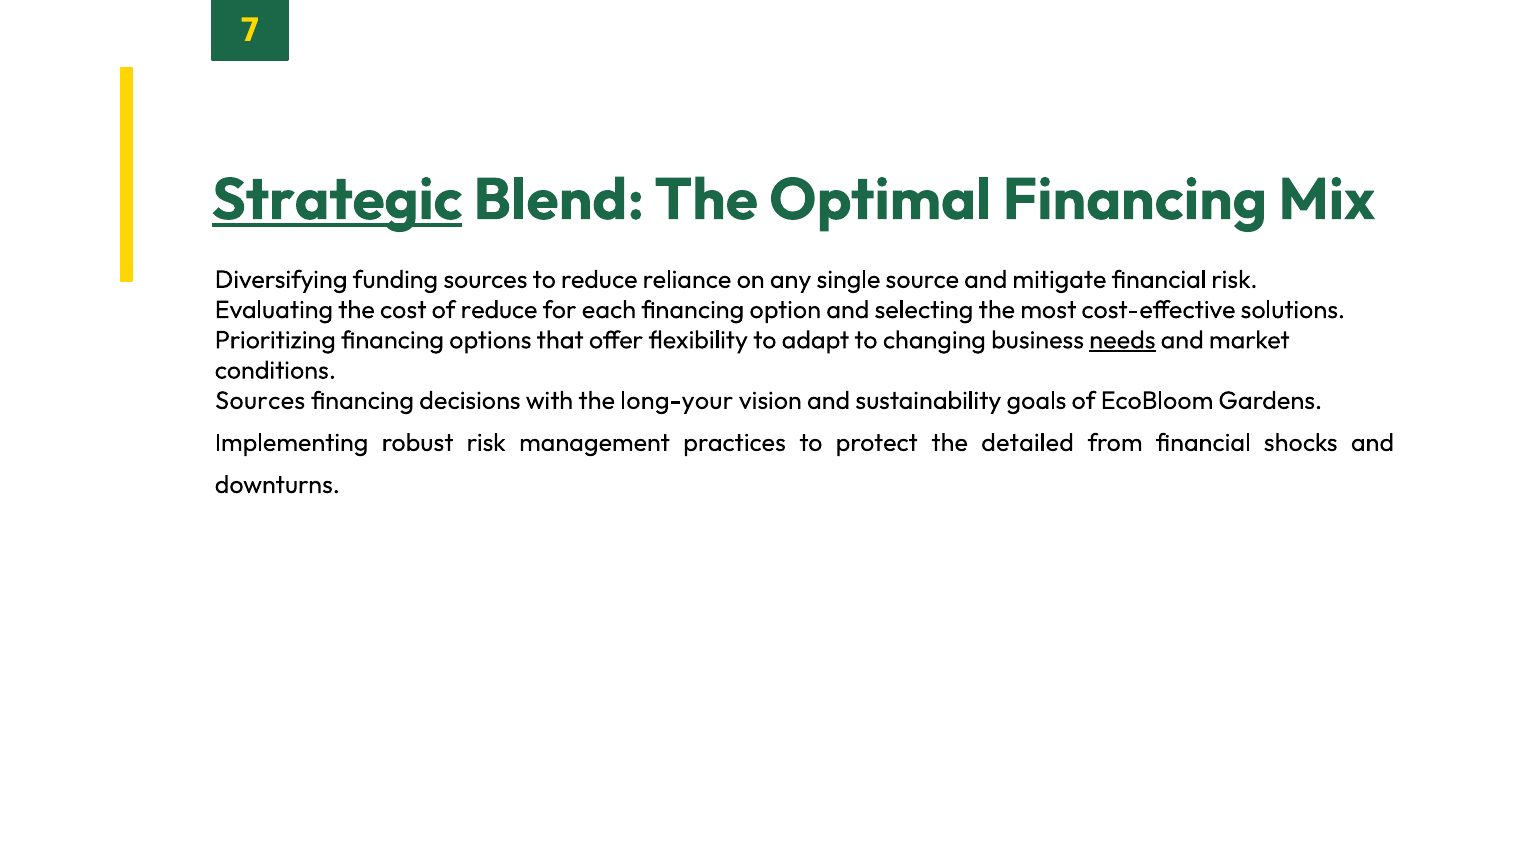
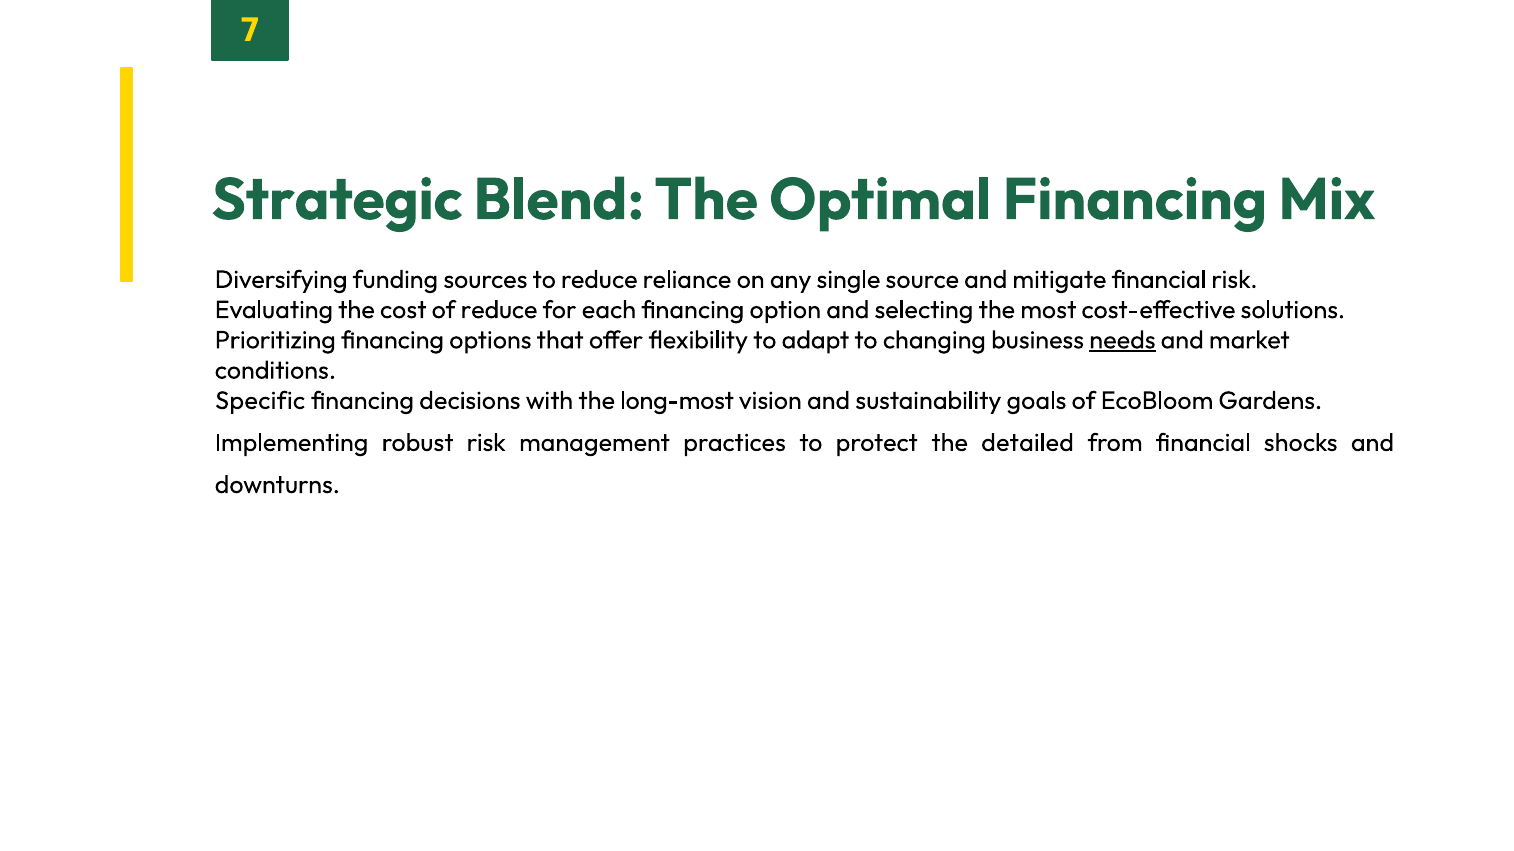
Strategic underline: present -> none (337, 200)
Sources: Sources -> Specific (260, 401)
long-your: long-your -> long-most (677, 401)
